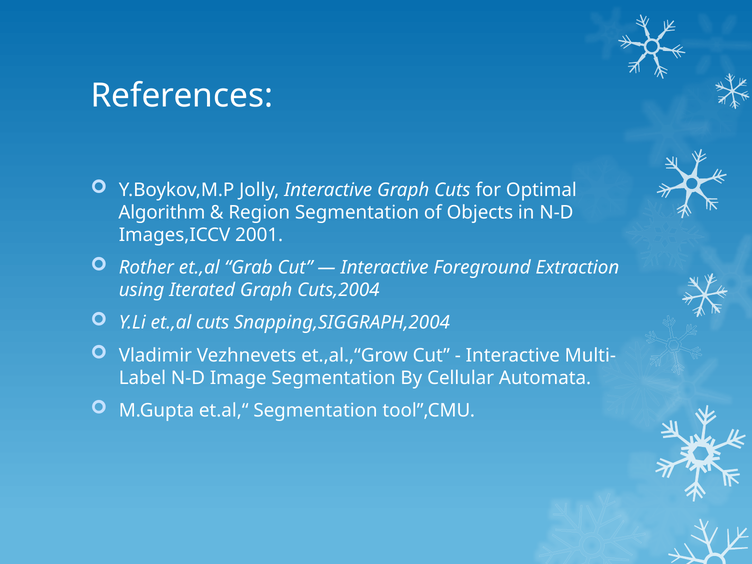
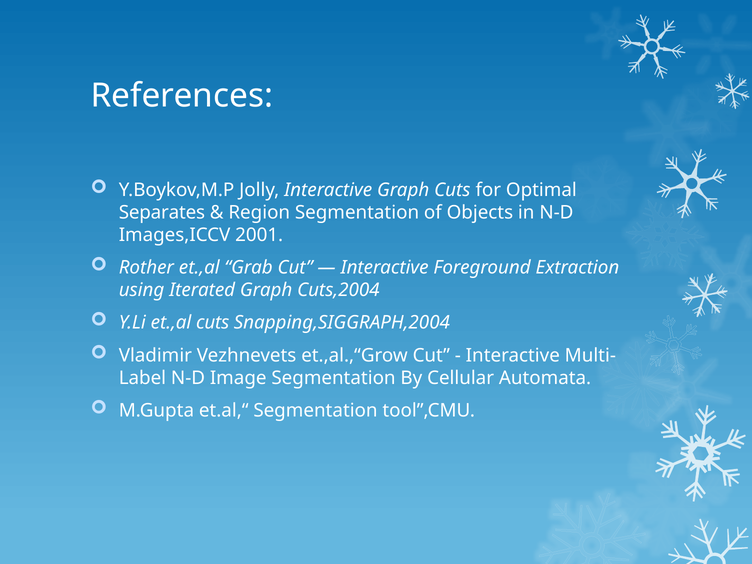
Algorithm: Algorithm -> Separates (162, 212)
